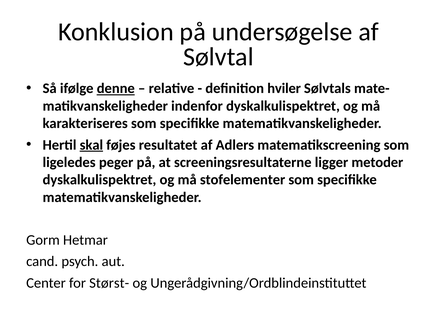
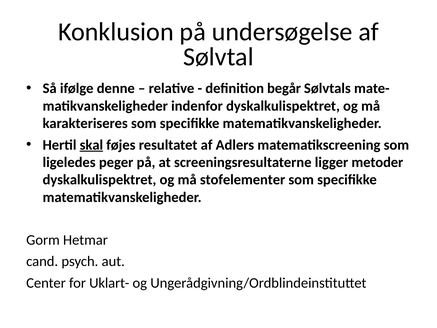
denne underline: present -> none (116, 88)
hviler: hviler -> begår (284, 88)
Størst-: Størst- -> Uklart- (109, 283)
